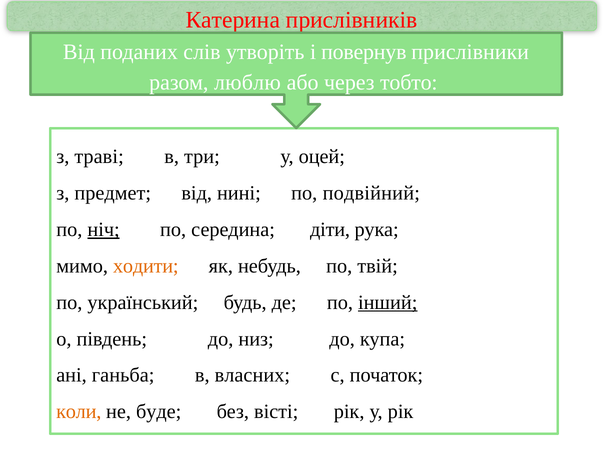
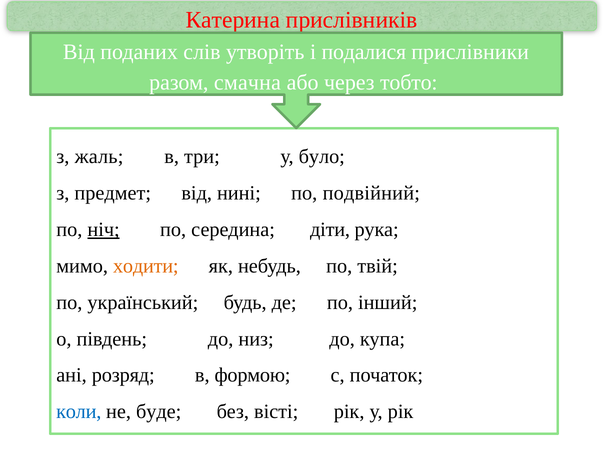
повернув: повернув -> подалися (364, 52)
люблю: люблю -> смачна (247, 82)
траві: траві -> жаль (99, 157)
оцей: оцей -> було (322, 157)
інший underline: present -> none (388, 302)
ганьба: ганьба -> розряд (123, 375)
власних: власних -> формою (253, 375)
коли colour: orange -> blue (79, 412)
